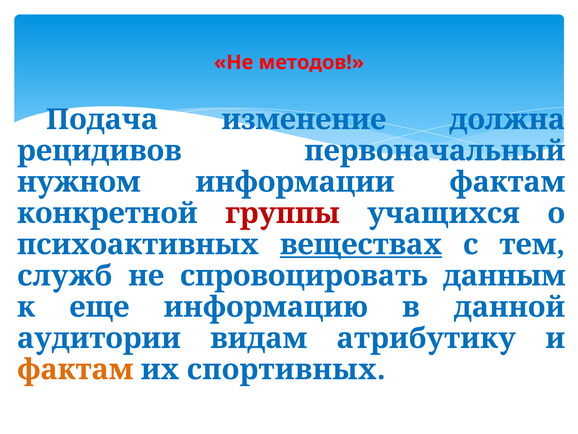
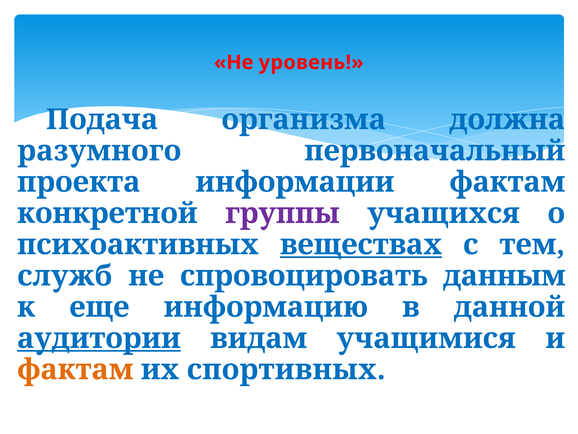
методов: методов -> уровень (311, 62)
изменение: изменение -> организма (304, 119)
рецидивов: рецидивов -> разумного (99, 151)
нужном: нужном -> проекта (79, 182)
группы colour: red -> purple (282, 213)
аудитории underline: none -> present (99, 338)
атрибутику: атрибутику -> учащимися (426, 338)
